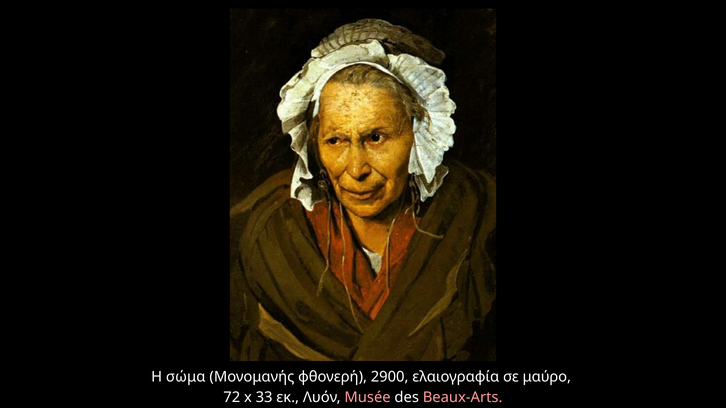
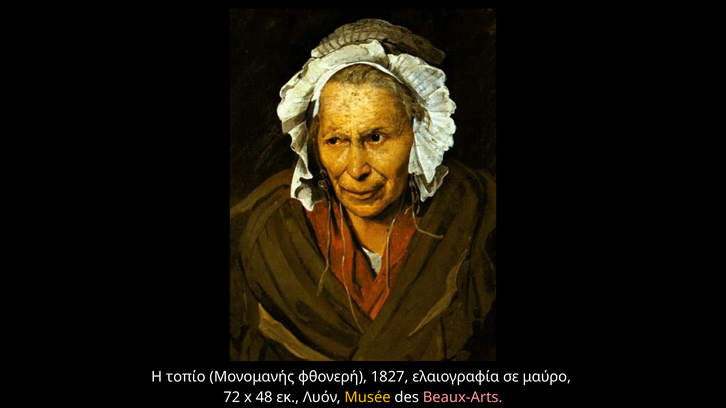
σώμα: σώμα -> τοπίο (186, 377)
2900: 2900 -> 1827 (390, 377)
33: 33 -> 48 (264, 398)
Musée colour: pink -> yellow (368, 398)
